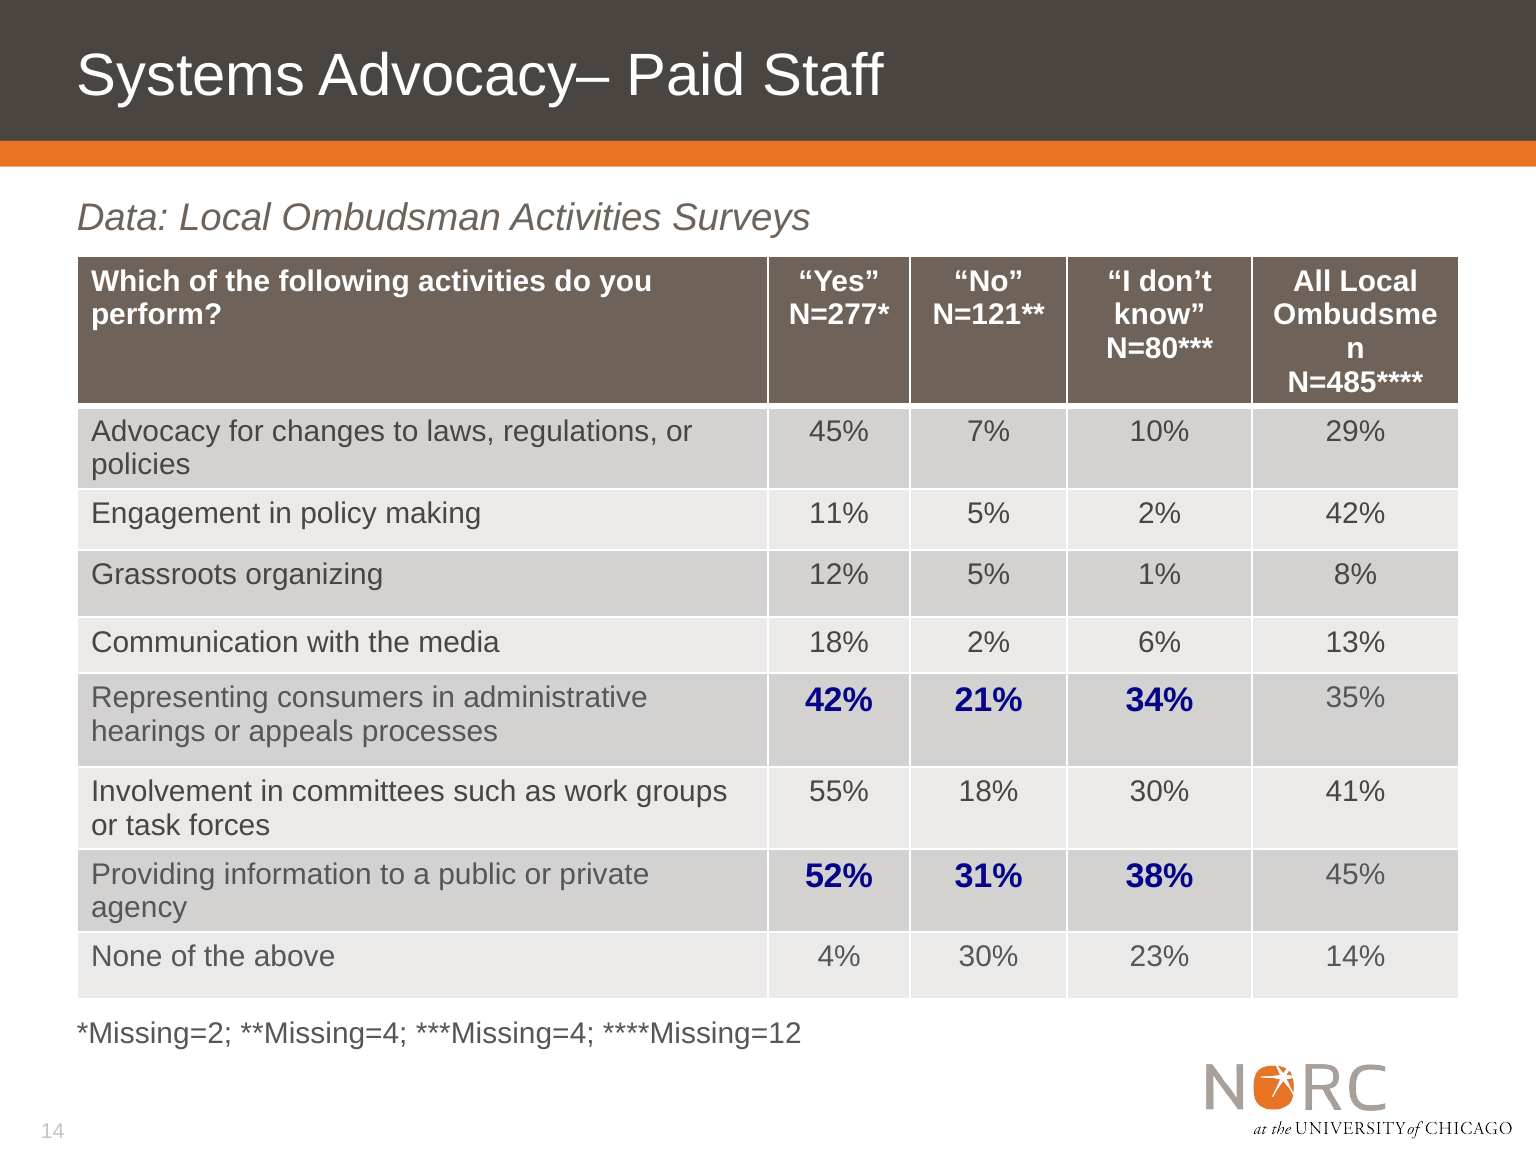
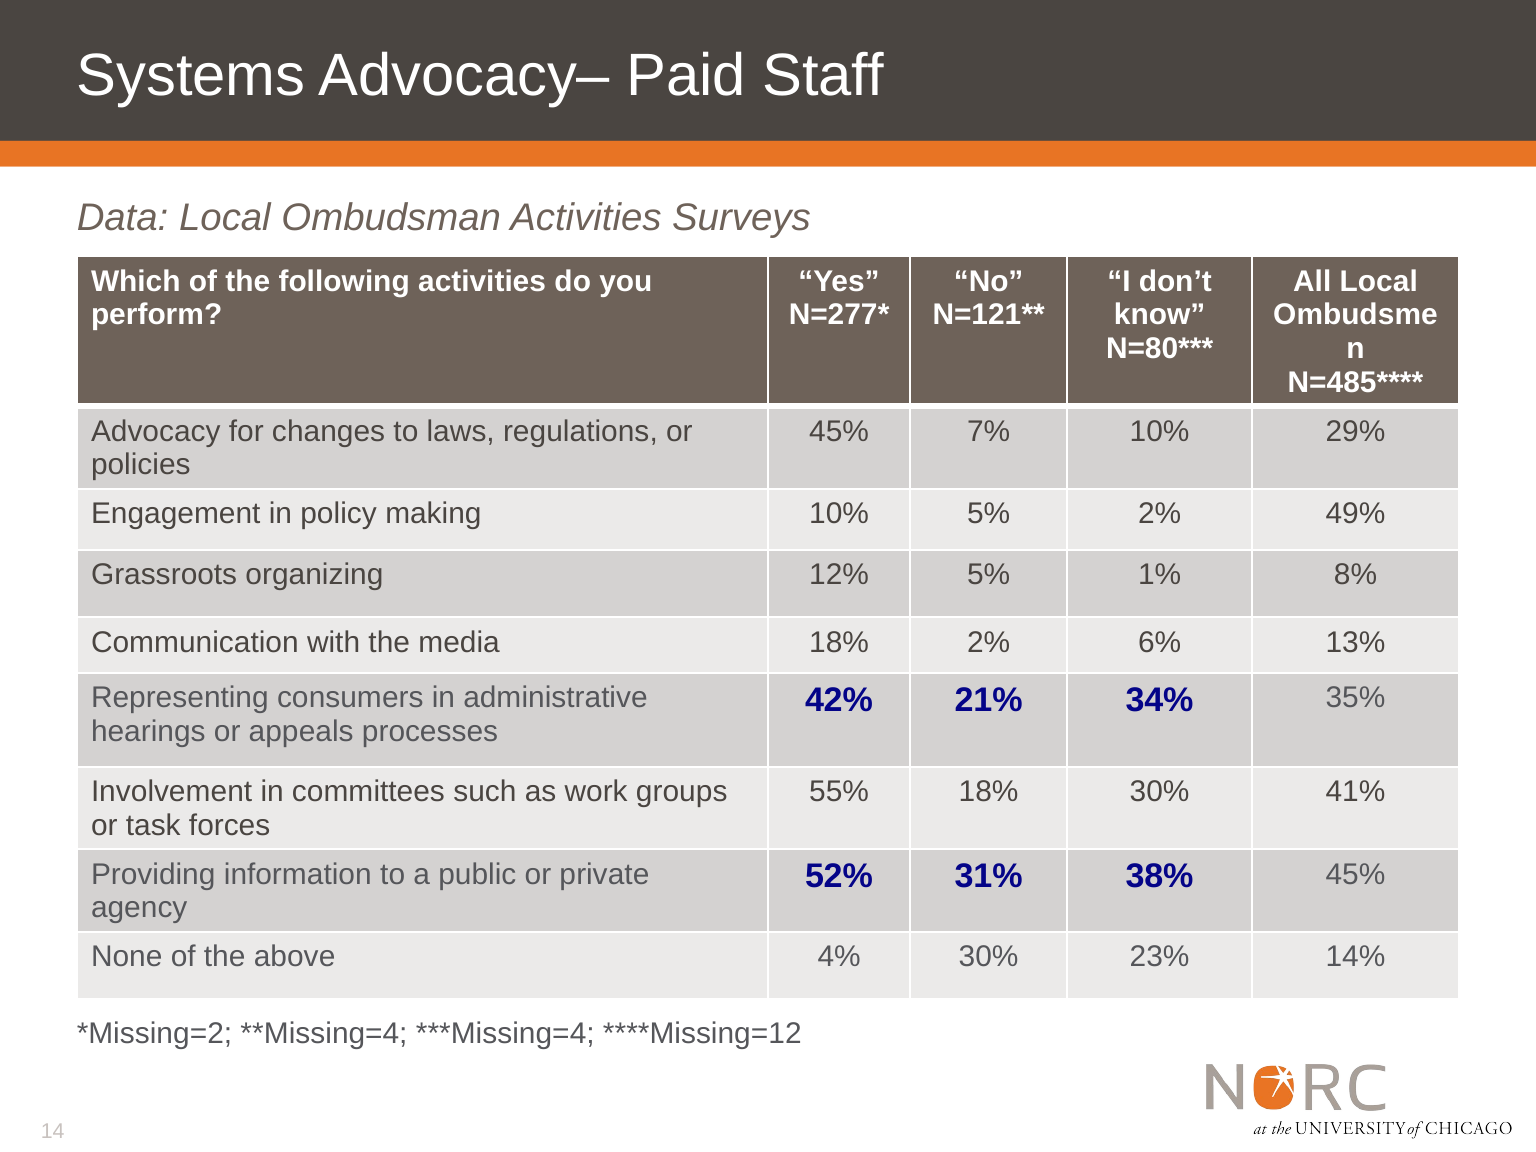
making 11%: 11% -> 10% (839, 514)
2% 42%: 42% -> 49% (1356, 514)
